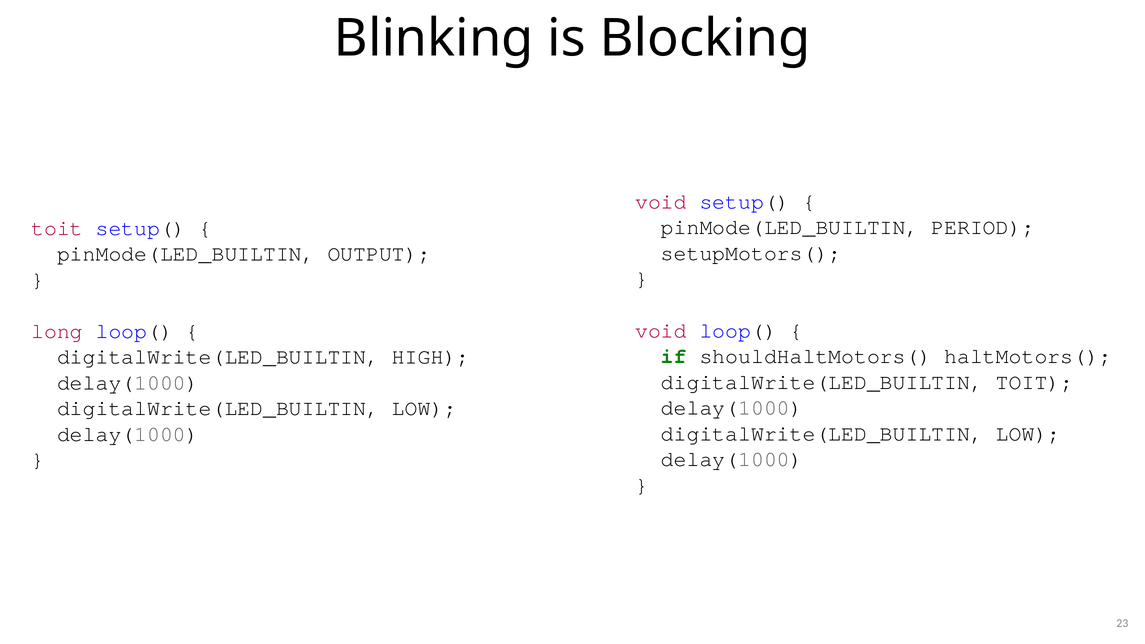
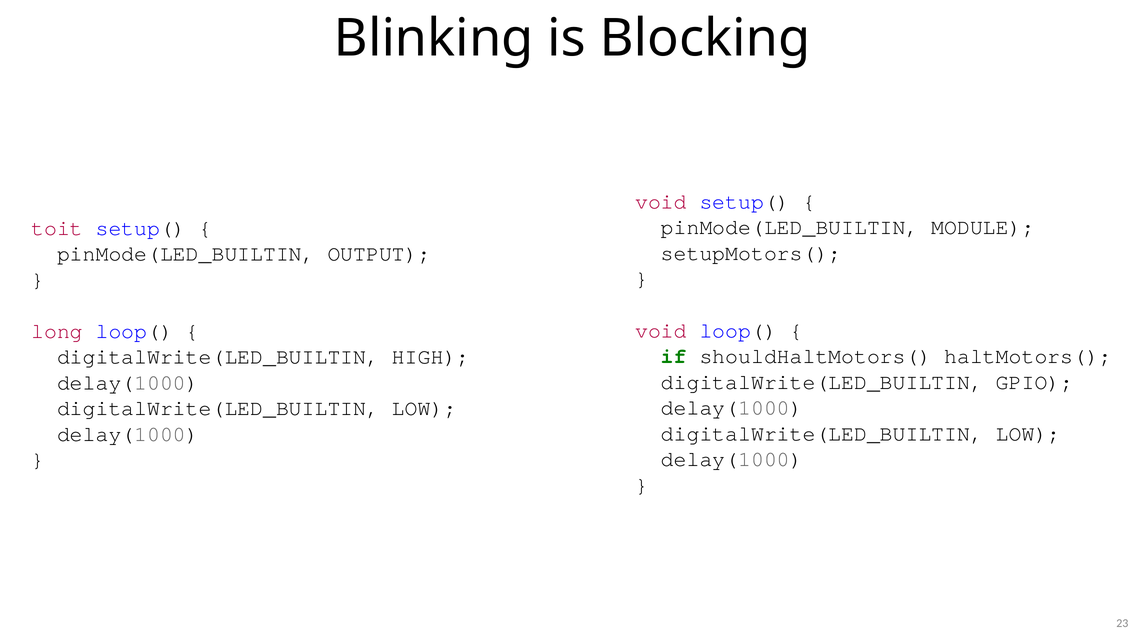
PERIOD: PERIOD -> MODULE (983, 227)
digitalWrite(LED_BUILTIN TOIT: TOIT -> GPIO (1035, 382)
